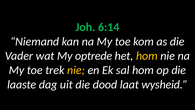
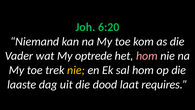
6:14: 6:14 -> 6:20 (109, 27)
hom colour: yellow -> pink (147, 56)
wysheid: wysheid -> requires (165, 84)
